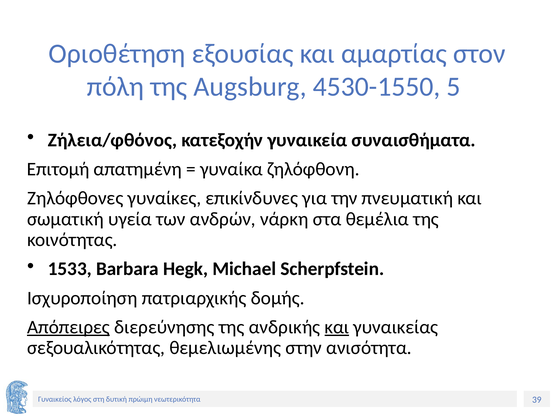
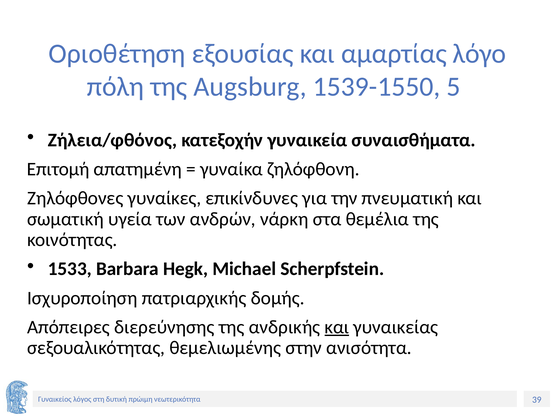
στον: στον -> λόγο (479, 53)
4530-1550: 4530-1550 -> 1539-1550 (377, 87)
Απόπειρες underline: present -> none (68, 327)
